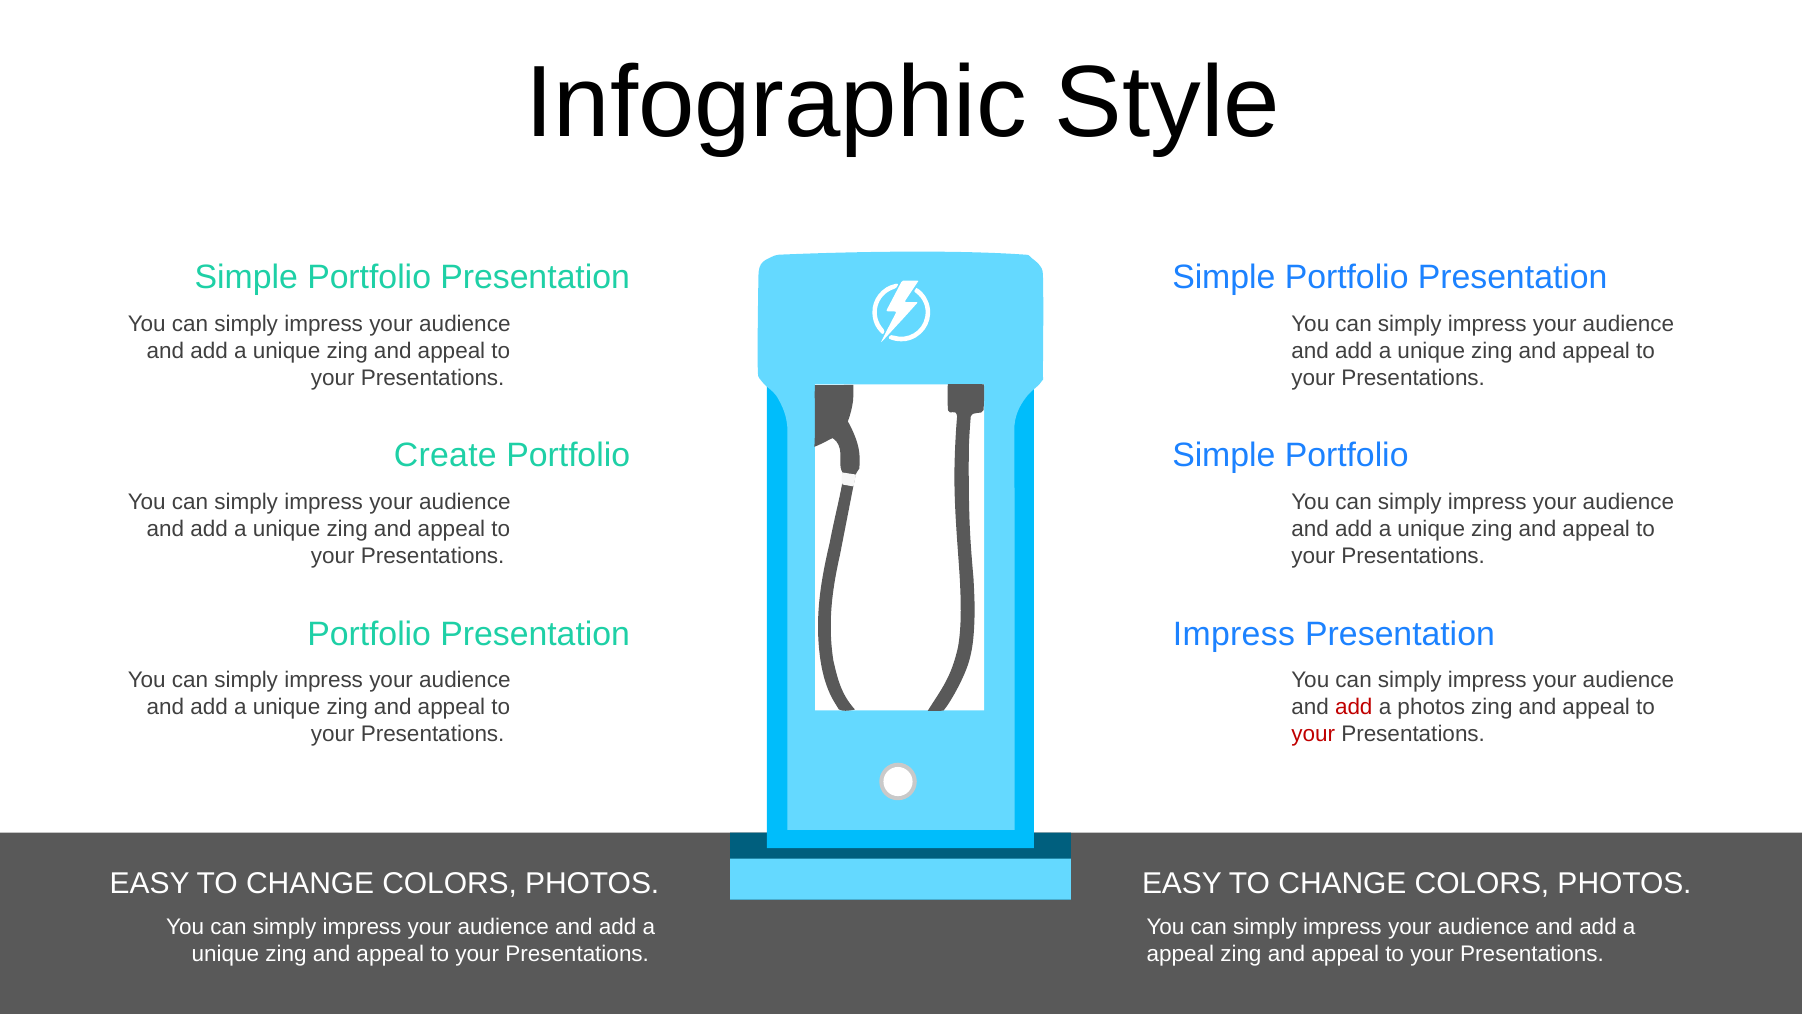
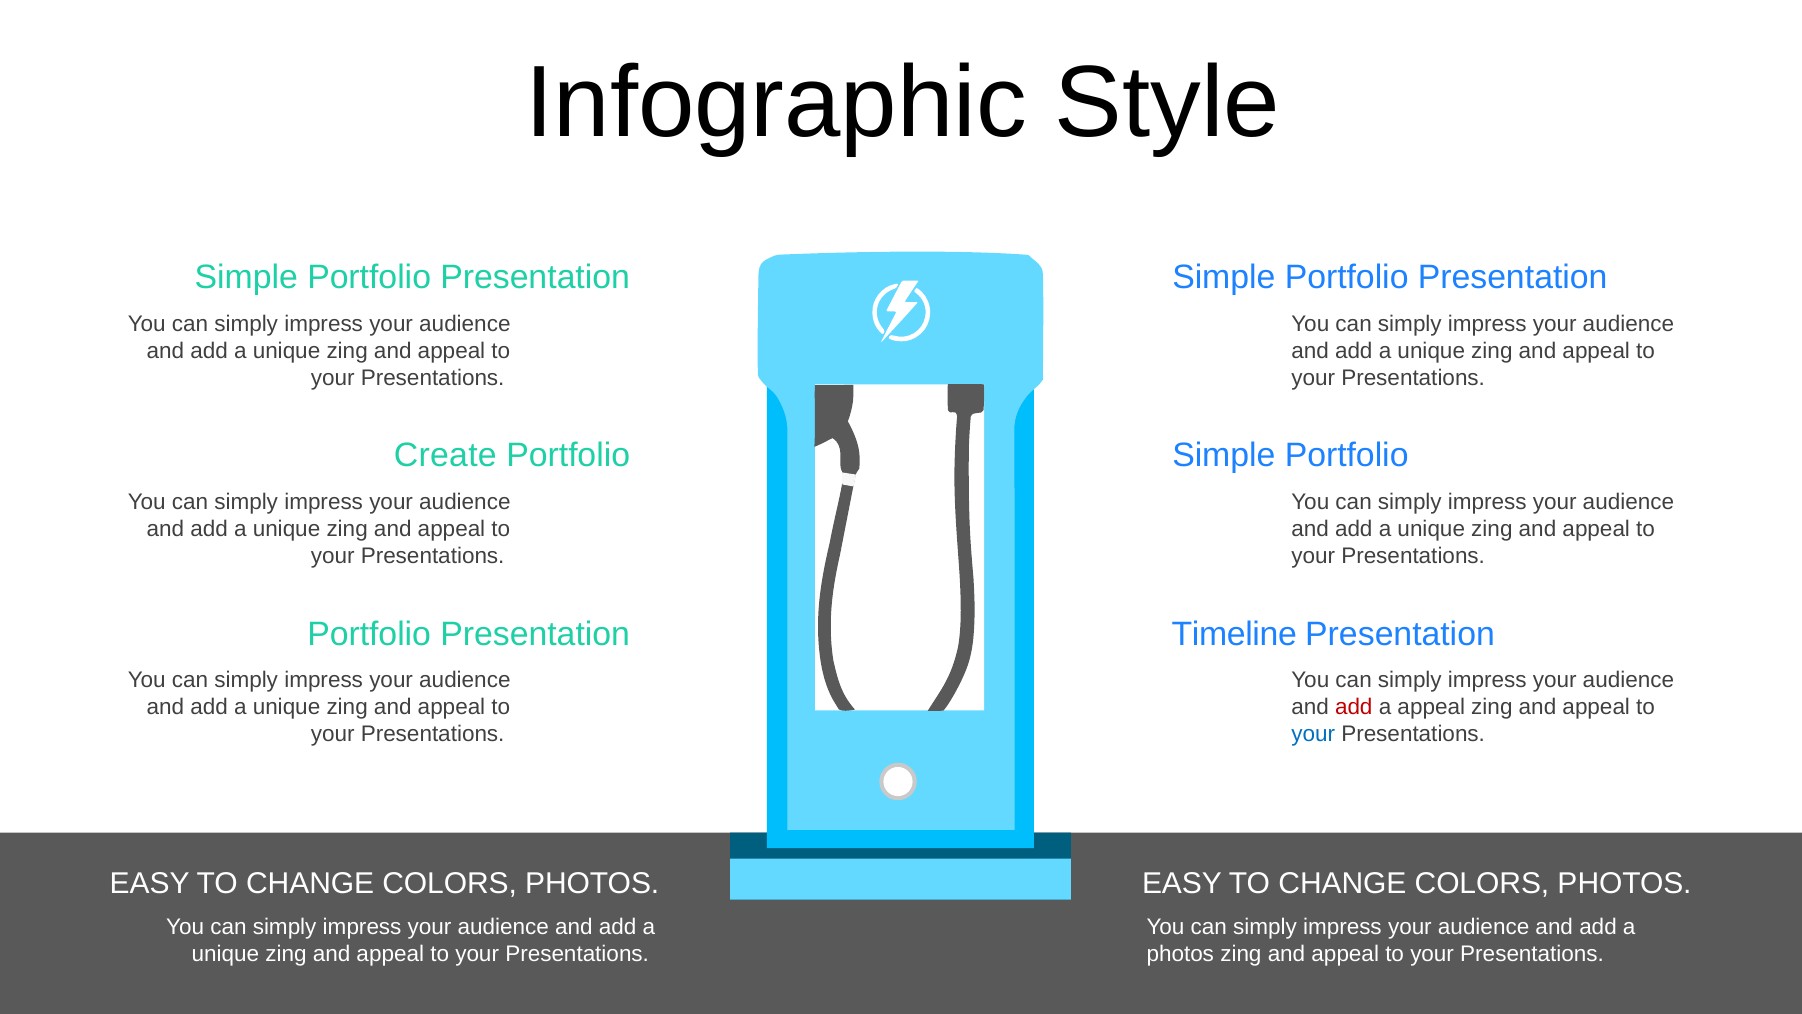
Impress: Impress -> Timeline (1234, 634)
a photos: photos -> appeal (1431, 707)
your colour: red -> blue (1313, 734)
appeal: appeal -> photos (1180, 954)
